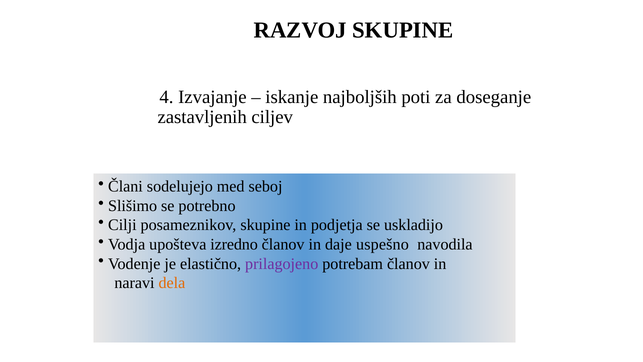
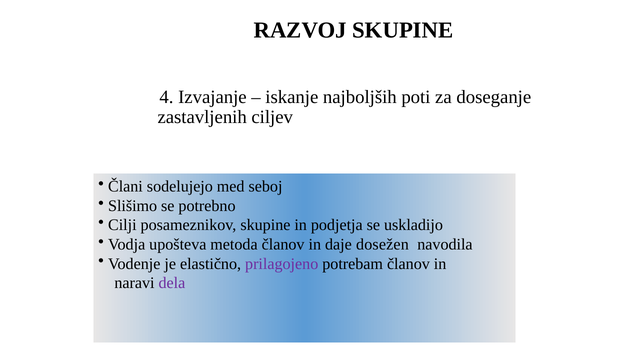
izredno: izredno -> metoda (234, 244)
uspešno: uspešno -> dosežen (382, 244)
dela colour: orange -> purple (172, 283)
